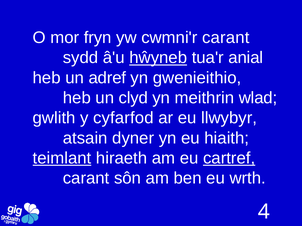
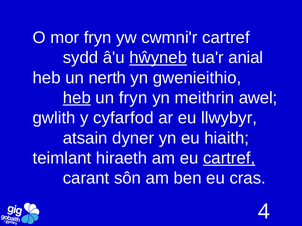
cwmni'r carant: carant -> cartref (226, 38)
adref: adref -> nerth (107, 78)
heb underline: none -> present (77, 98)
un clyd: clyd -> fryn (133, 98)
wlad: wlad -> awel (258, 98)
teimlant underline: present -> none (62, 158)
wrth: wrth -> cras (248, 179)
